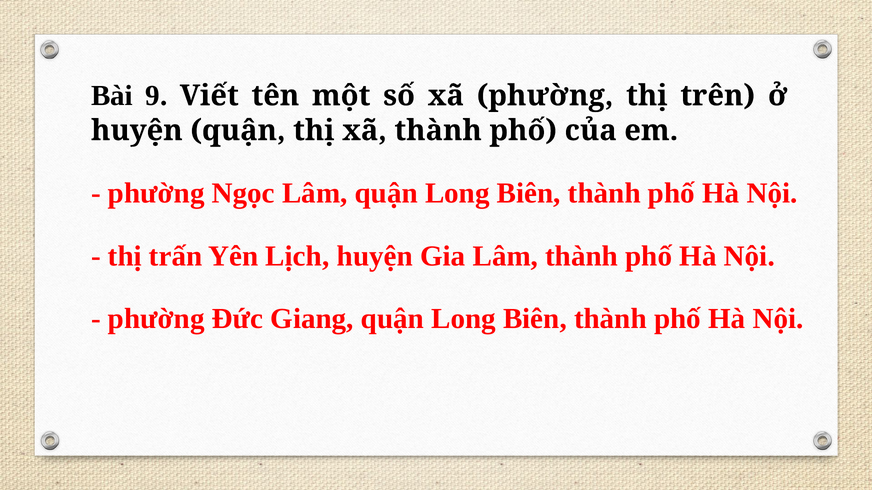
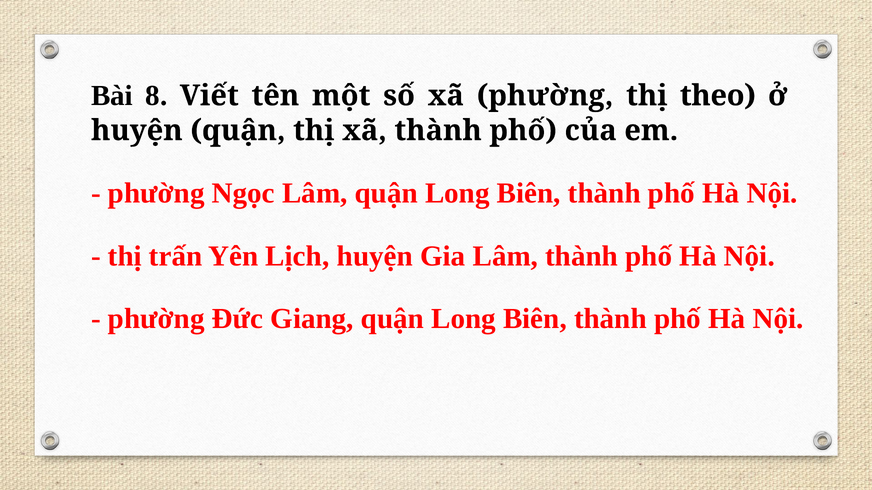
9: 9 -> 8 (156, 96)
trên: trên -> theo (718, 96)
